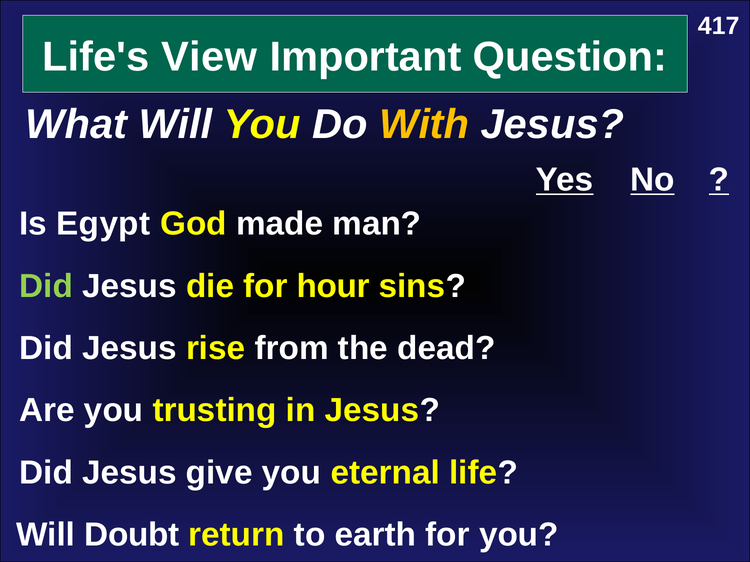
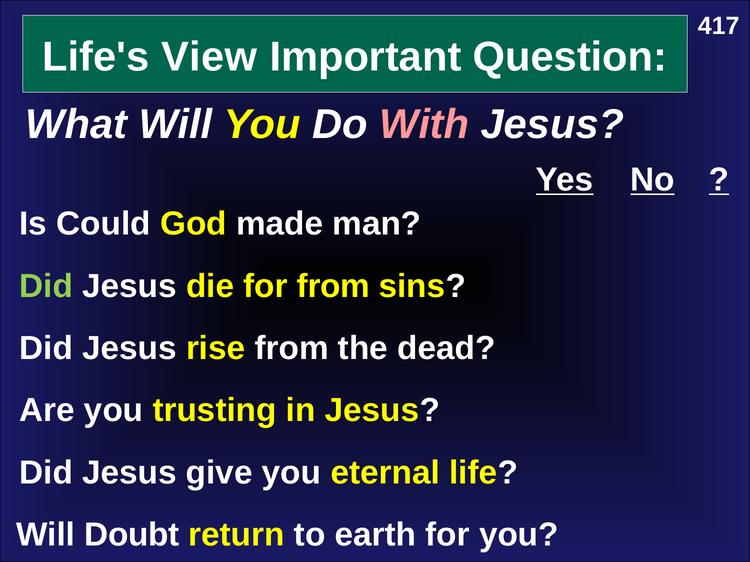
With colour: yellow -> pink (424, 125)
Egypt: Egypt -> Could (103, 224)
for hour: hour -> from (333, 286)
